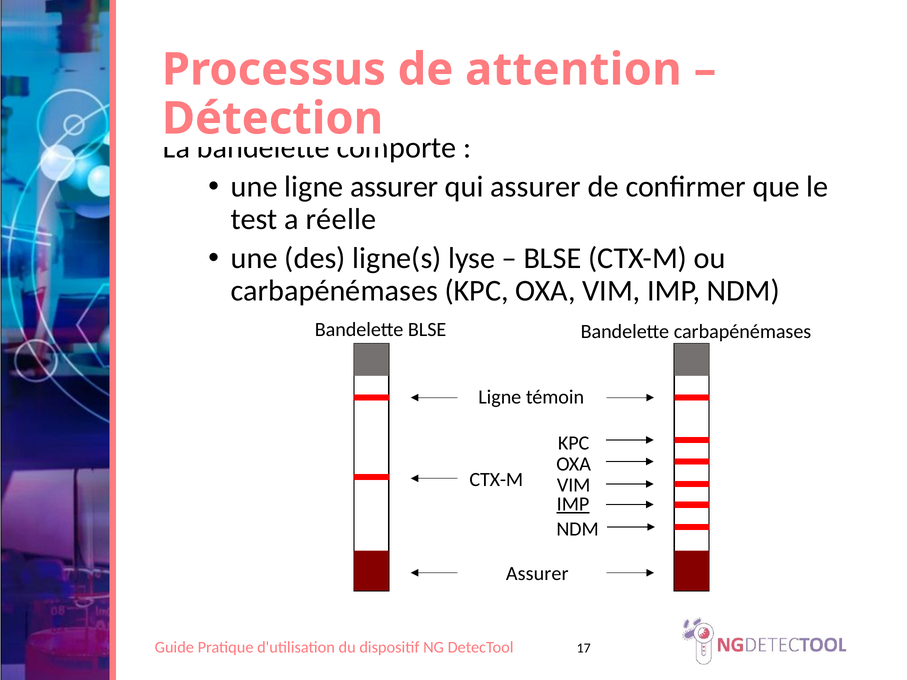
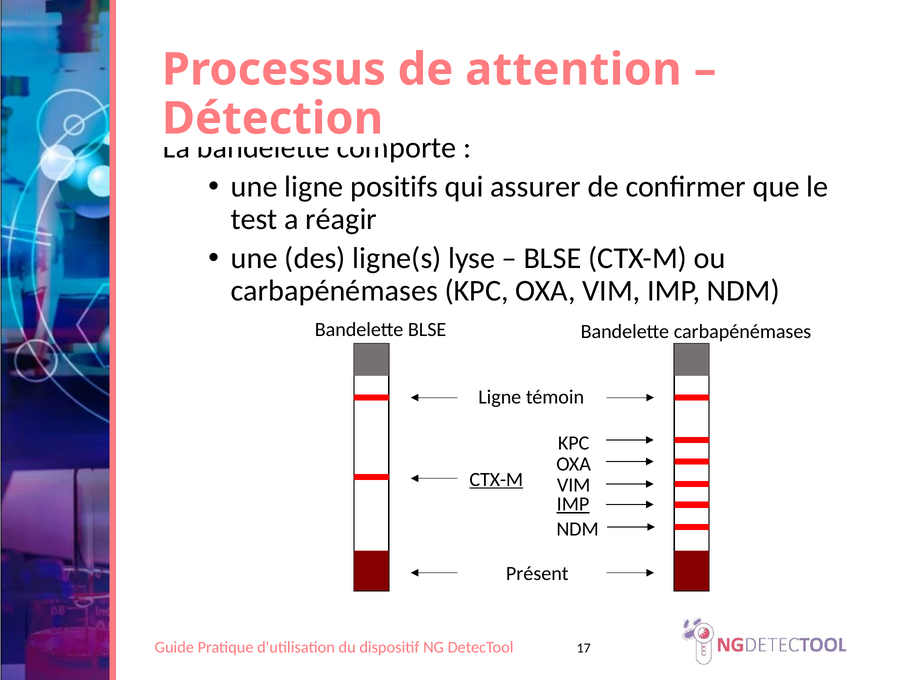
ligne assurer: assurer -> positifs (394, 187)
réelle: réelle -> réagir (341, 220)
CTX-M underline: none -> present (496, 480)
Assurer: Assurer -> Présent (537, 574)
